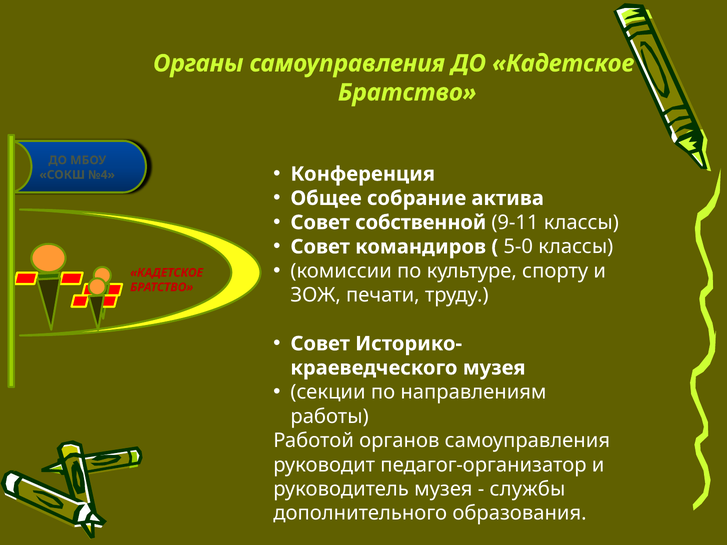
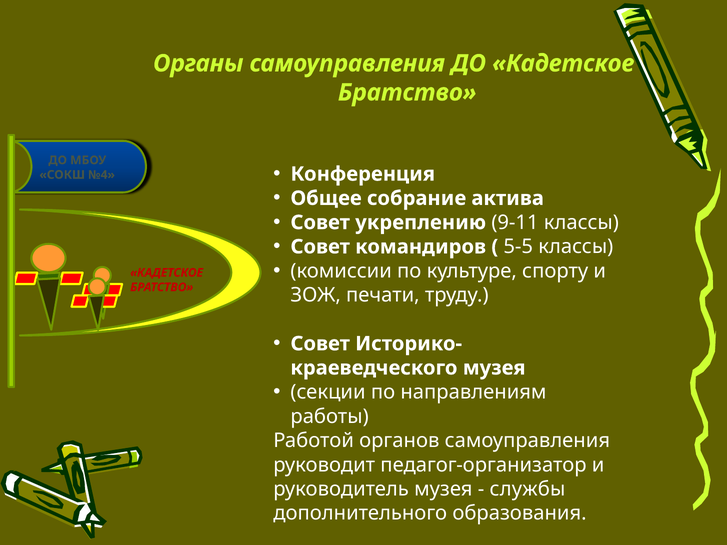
собственной: собственной -> укреплению (421, 223)
5-0: 5-0 -> 5-5 (518, 247)
